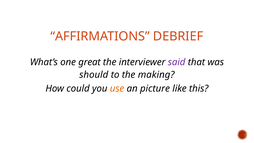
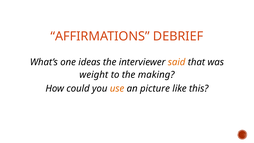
great: great -> ideas (89, 62)
said colour: purple -> orange (177, 62)
should: should -> weight (94, 75)
